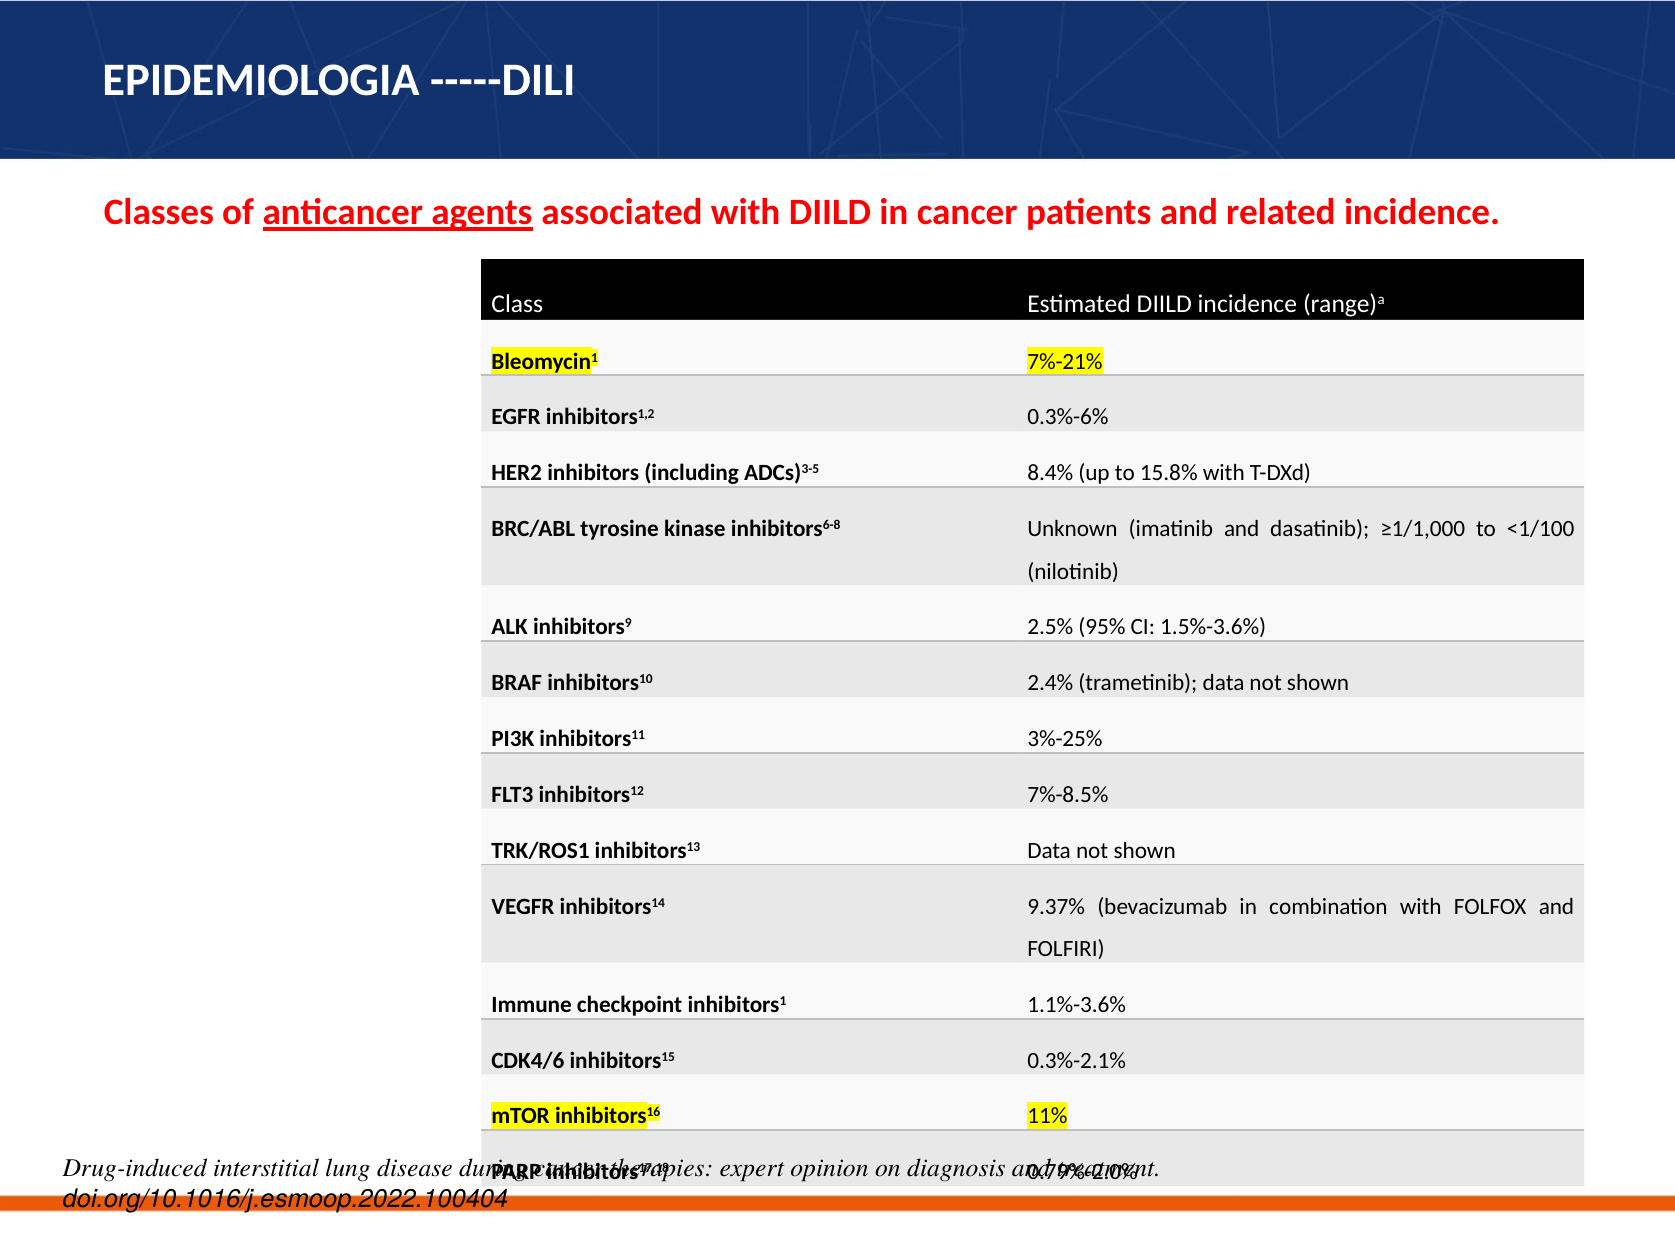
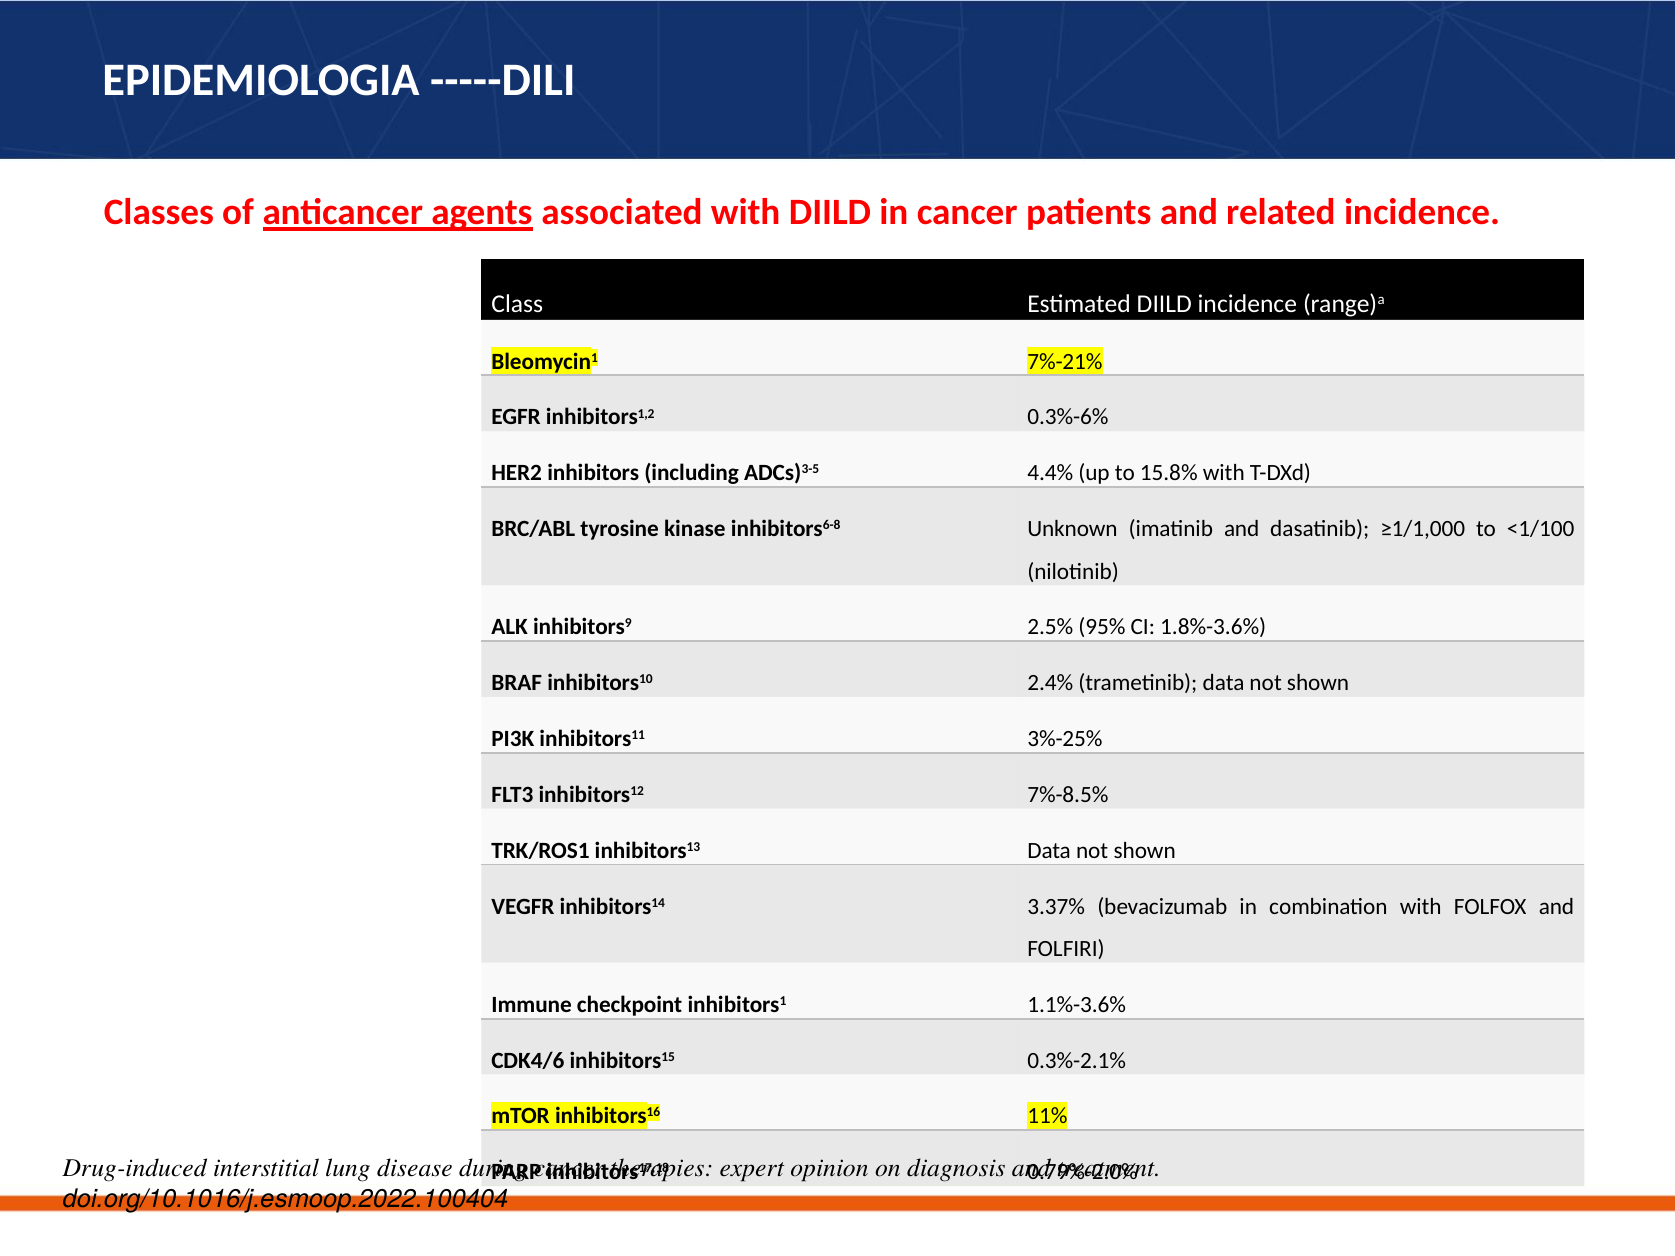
8.4%: 8.4% -> 4.4% (1050, 473)
1.5%-3.6%: 1.5%-3.6% -> 1.8%-3.6% (1213, 627)
9.37%: 9.37% -> 3.37% (1056, 907)
